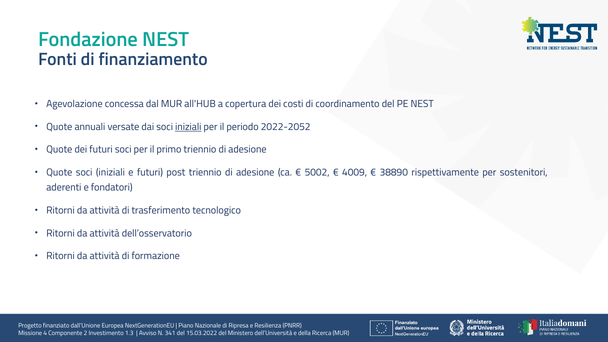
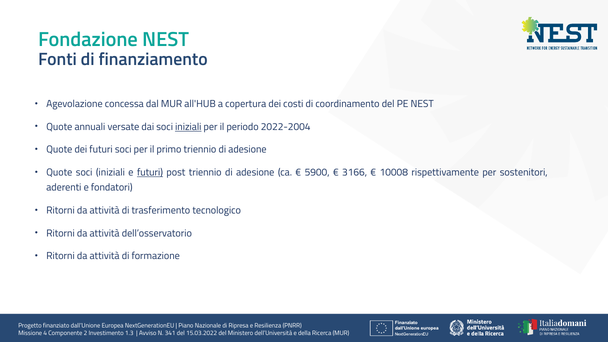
2022-2052: 2022-2052 -> 2022-2004 (286, 127)
futuri underline: none -> present (150, 172)
5002: 5002 -> 5900 (317, 172)
4009: 4009 -> 3166 (355, 172)
38890: 38890 -> 10008 (394, 172)
